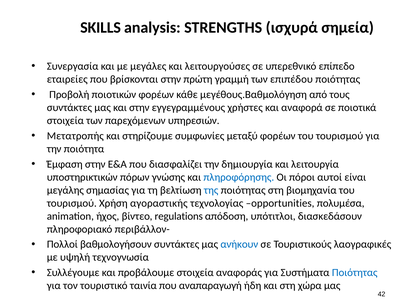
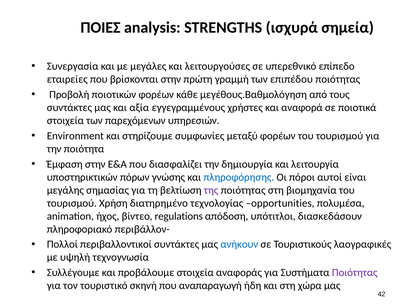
SKILLS: SKILLS -> ΠΟΙΕΣ (101, 27)
και στην: στην -> αξία (139, 107)
Μετατροπής: Μετατροπής -> Environment (75, 136)
της colour: blue -> purple (211, 190)
αγοραστικής: αγοραστικής -> διατηρημένο (159, 203)
βαθμολογήσουν: βαθμολογήσουν -> περιβαλλοντικοί (116, 244)
Ποιότητας colour: blue -> purple (355, 272)
ταινία: ταινία -> σκηνή (143, 285)
